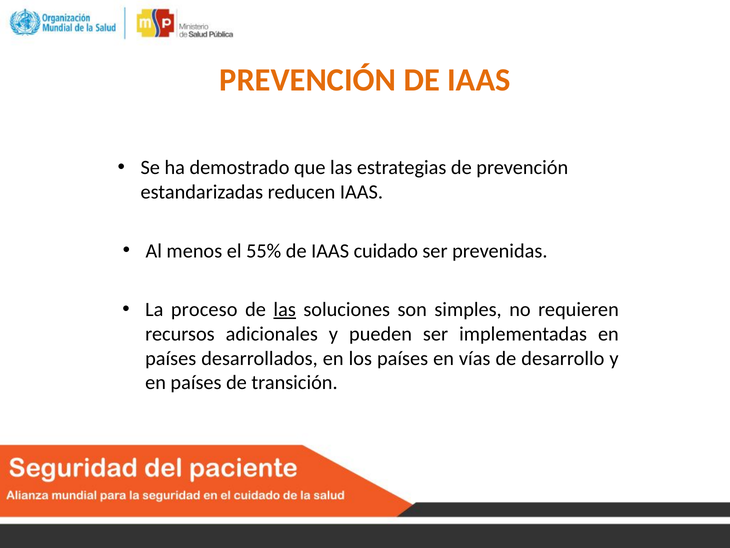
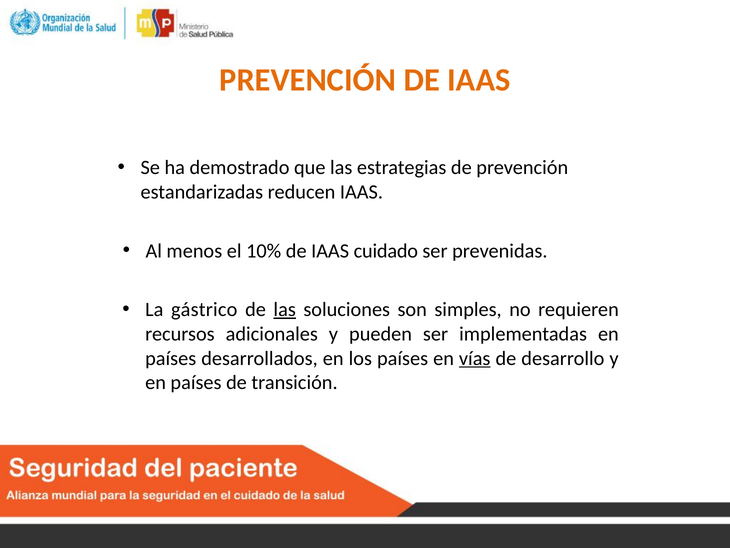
55%: 55% -> 10% (264, 251)
proceso: proceso -> gástrico (204, 309)
vías underline: none -> present (475, 358)
